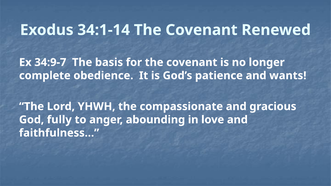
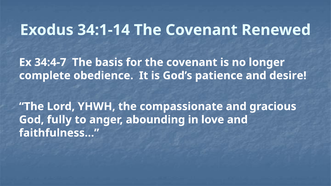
34:9-7: 34:9-7 -> 34:4-7 (50, 62)
wants: wants -> desire (288, 76)
